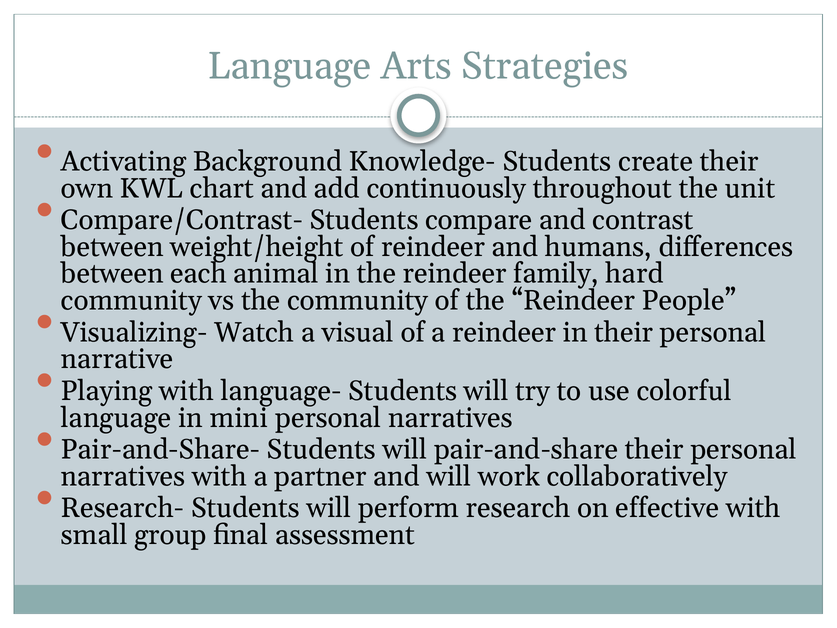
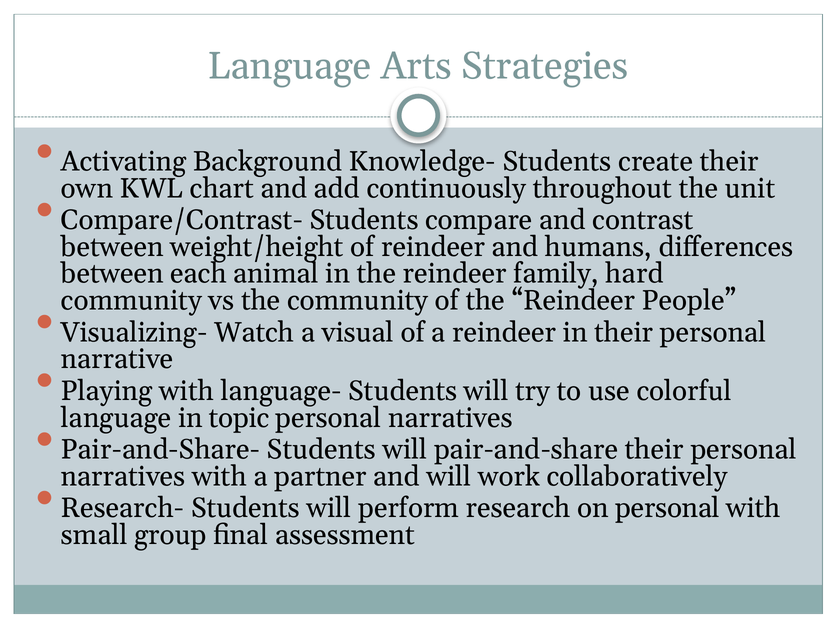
mini: mini -> topic (239, 418)
on effective: effective -> personal (668, 508)
